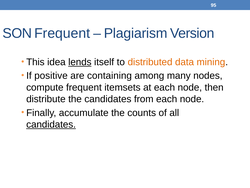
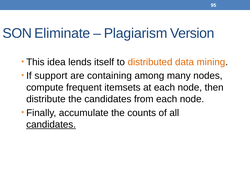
SON Frequent: Frequent -> Eliminate (62, 33)
lends underline: present -> none (80, 62)
positive: positive -> support (51, 76)
